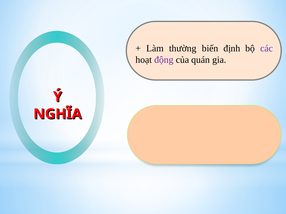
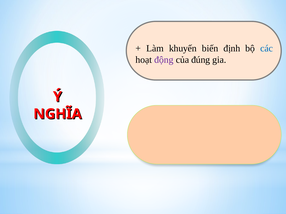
thường: thường -> khuyến (183, 49)
các colour: purple -> blue (267, 49)
quán: quán -> đúng (201, 60)
